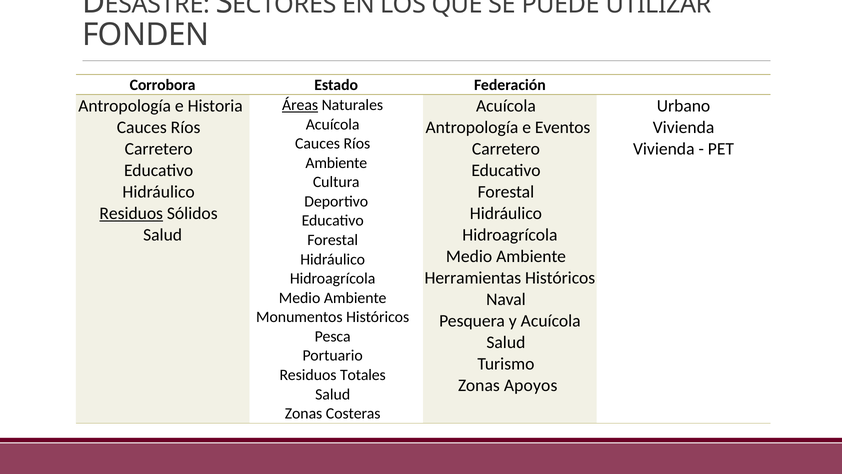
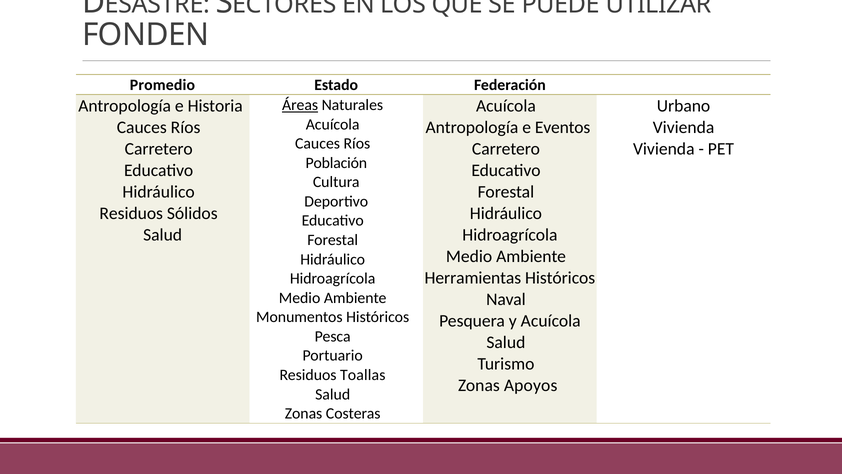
Corrobora: Corrobora -> Promedio (162, 85)
Ambiente: Ambiente -> Población (336, 163)
Residuos underline: present -> none (131, 213)
Totales: Totales -> Toallas (363, 375)
